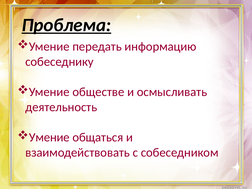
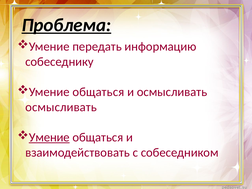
обществе: обществе -> общаться (98, 92)
деятельность: деятельность -> осмысливать (61, 107)
Умение underline: none -> present (49, 137)
